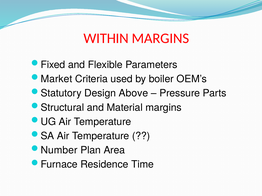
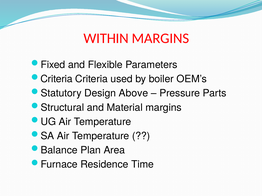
Market: Market -> Criteria (57, 79)
Number: Number -> Balance (59, 151)
